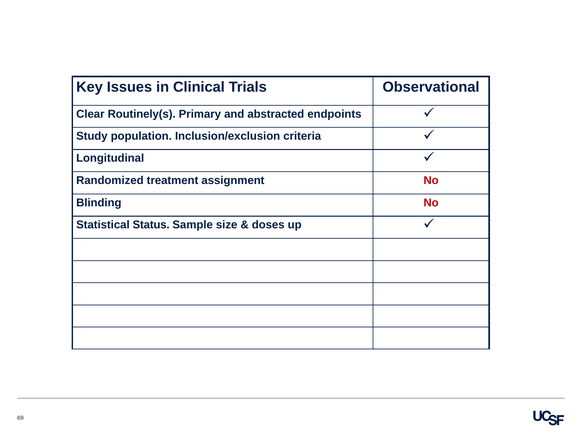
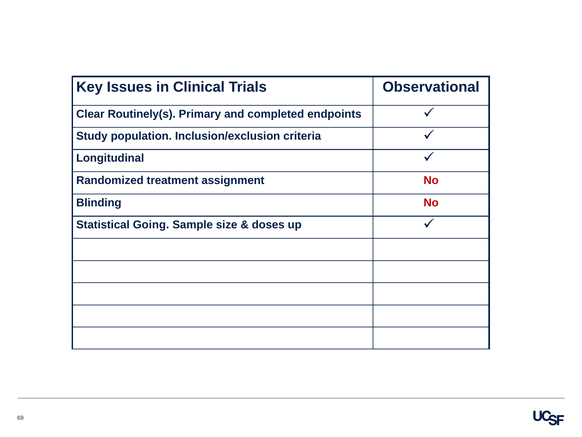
abstracted: abstracted -> completed (276, 114)
Status: Status -> Going (151, 225)
